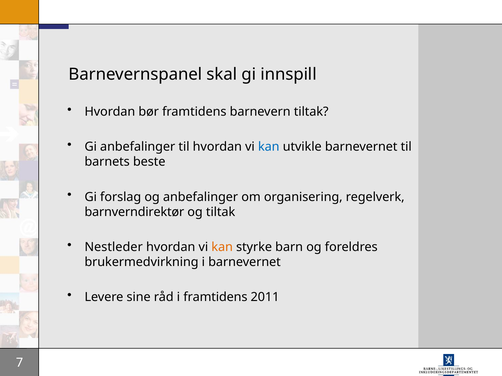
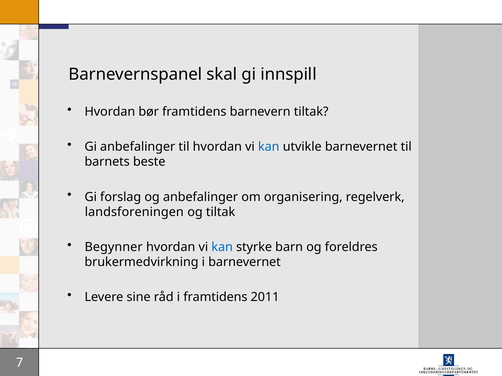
barnverndirektør: barnverndirektør -> landsforeningen (134, 212)
Nestleder: Nestleder -> Begynner (114, 247)
kan colour: orange -> blue (222, 247)
